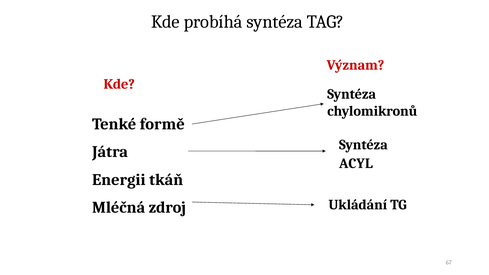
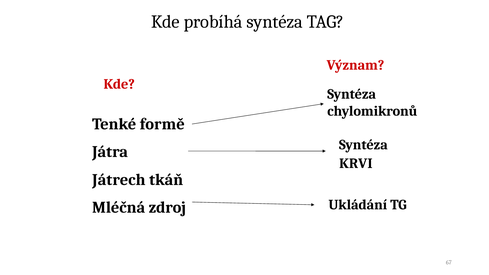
ACYL: ACYL -> KRVI (356, 163)
Energii: Energii -> Játrech (119, 180)
